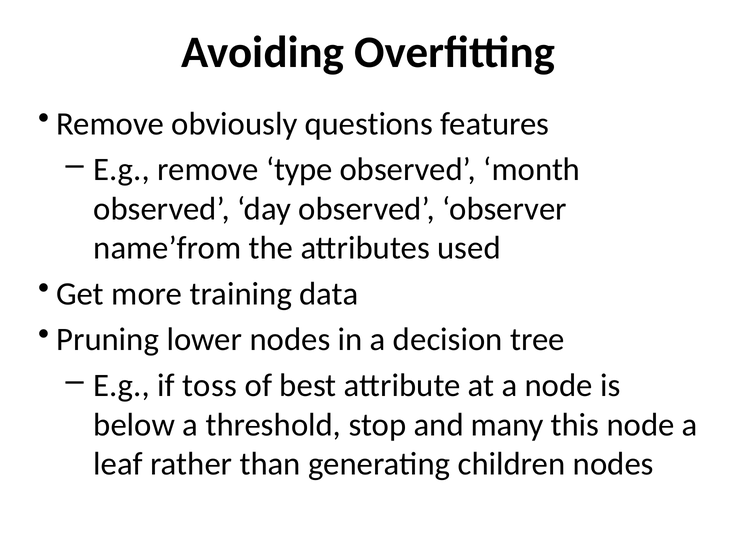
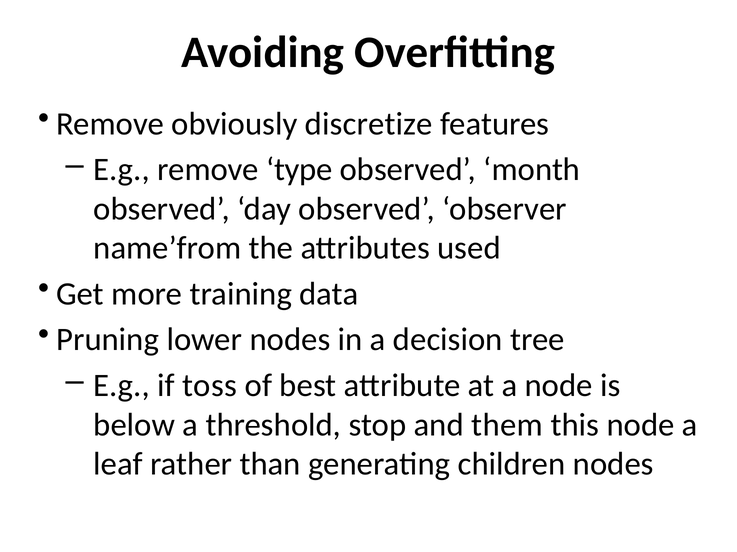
questions: questions -> discretize (369, 124)
many: many -> them (507, 425)
